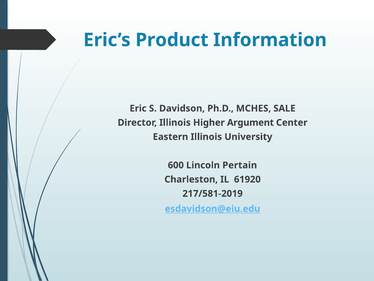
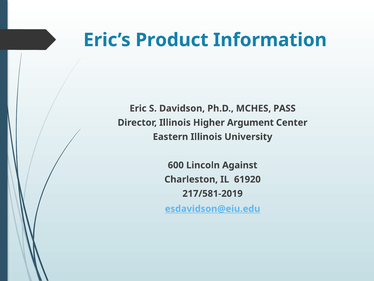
SALE: SALE -> PASS (285, 108)
Pertain: Pertain -> Against (240, 165)
